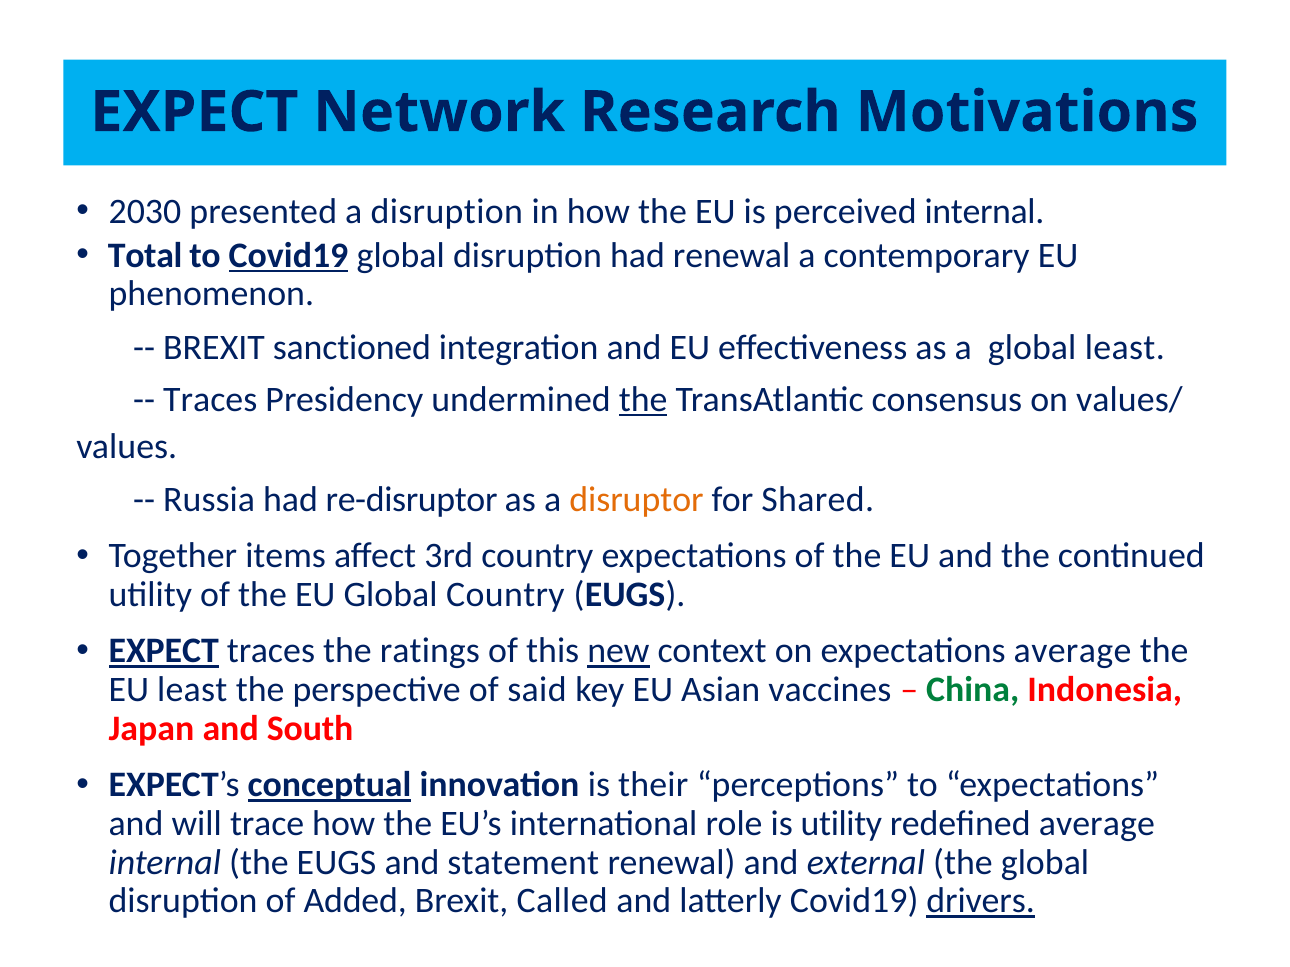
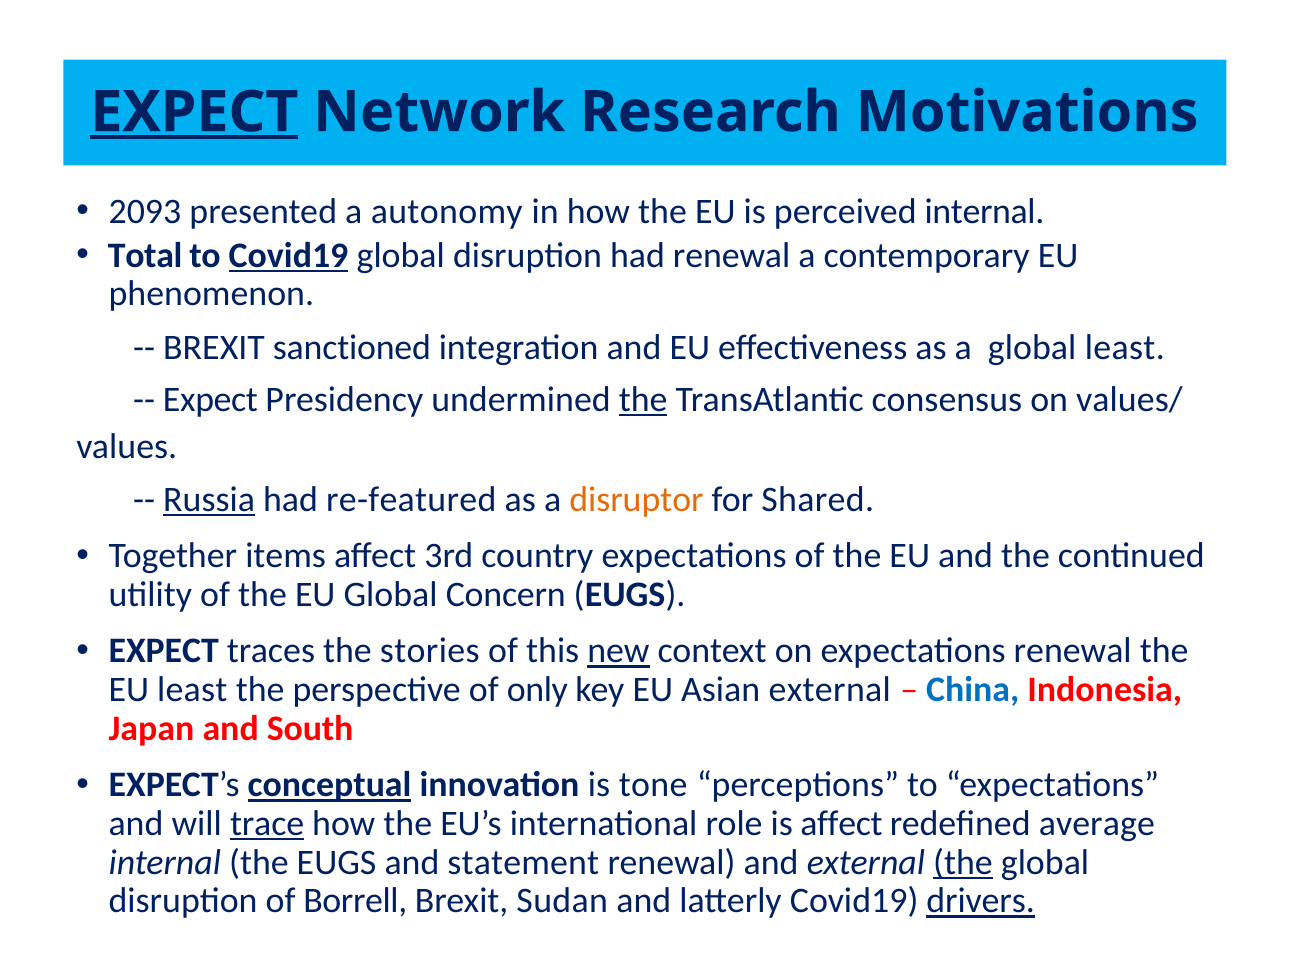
EXPECT underline: none -> present (194, 112)
2030: 2030 -> 2093 (145, 211)
a disruption: disruption -> autonomy (447, 211)
Traces: Traces -> Expect (210, 400)
Russia underline: none -> present (209, 500)
re-disruptor: re-disruptor -> re-featured (411, 500)
Global Country: Country -> Concern (506, 595)
EXPECT underline: present -> none (164, 651)
ratings: ratings -> stories (430, 651)
expectations average: average -> renewal (1073, 651)
said: said -> only (537, 690)
Asian vaccines: vaccines -> external (830, 690)
China colour: green -> blue (973, 690)
their: their -> tone (653, 785)
trace underline: none -> present (267, 824)
is utility: utility -> affect (841, 824)
the underline: none -> present (963, 863)
Added: Added -> Borrell (355, 902)
Called: Called -> Sudan (562, 902)
